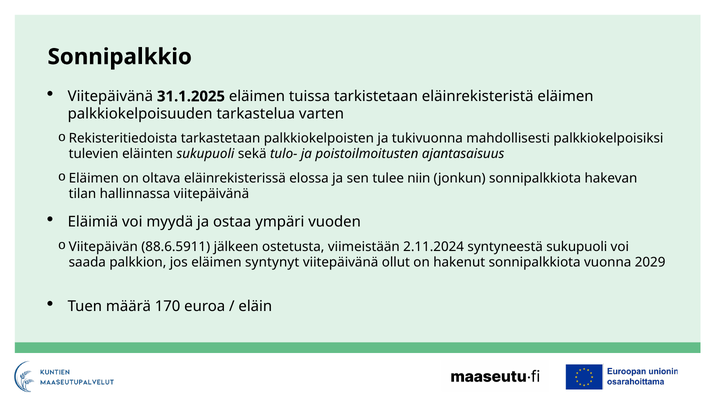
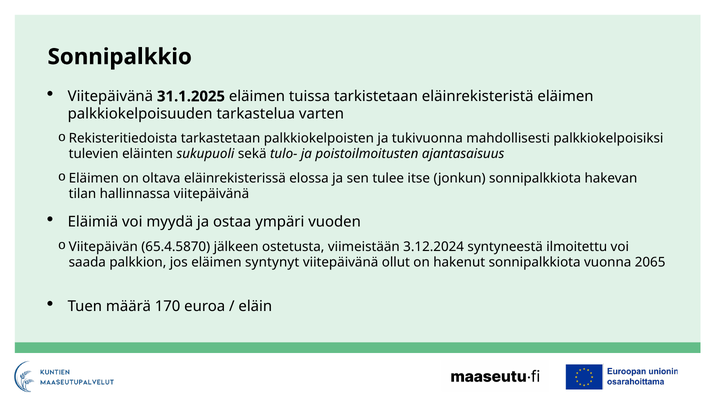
niin: niin -> itse (419, 178)
88.6.5911: 88.6.5911 -> 65.4.5870 (176, 247)
2.11.2024: 2.11.2024 -> 3.12.2024 (434, 247)
syntyneestä sukupuoli: sukupuoli -> ilmoitettu (577, 247)
2029: 2029 -> 2065 (650, 263)
